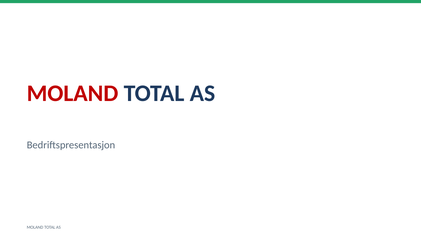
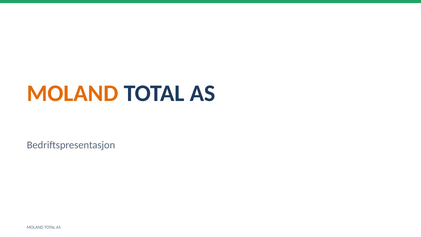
MOLAND colour: red -> orange (73, 93)
